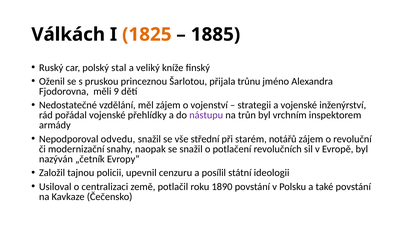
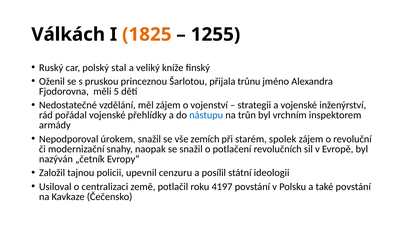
1885: 1885 -> 1255 (216, 35)
9: 9 -> 5 (116, 91)
nástupu colour: purple -> blue (206, 115)
odvedu: odvedu -> úrokem (118, 139)
střední: střední -> zemích (205, 139)
notářů: notářů -> spolek (283, 139)
1890: 1890 -> 4197 (222, 187)
